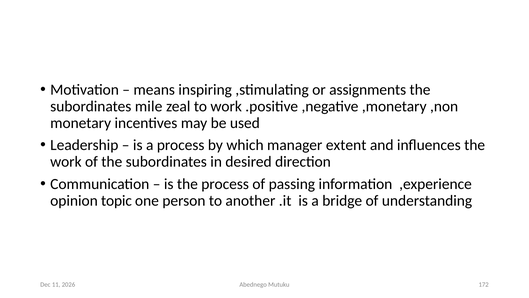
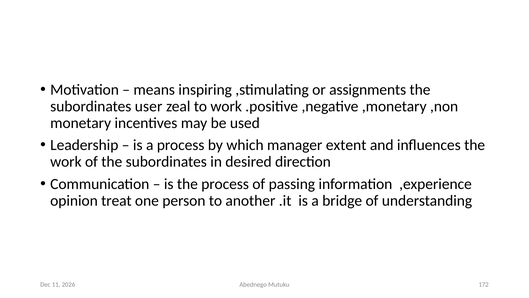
mile: mile -> user (149, 106)
topic: topic -> treat (116, 200)
